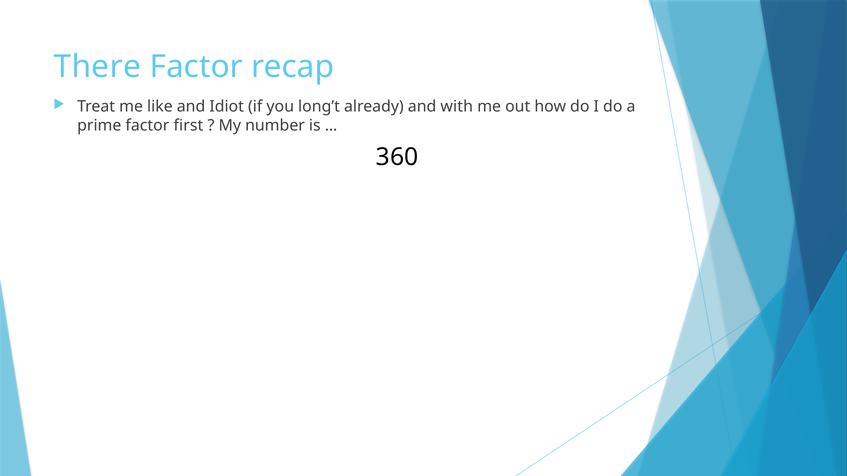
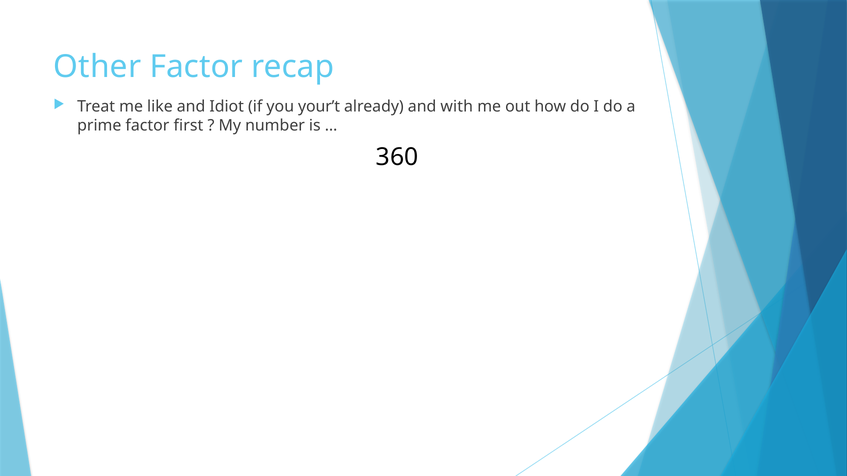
There: There -> Other (97, 67)
long’t: long’t -> your’t (319, 107)
